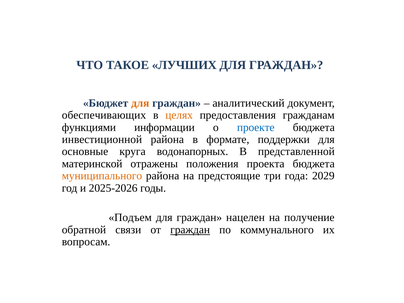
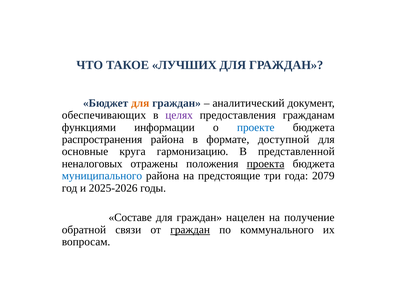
целях colour: orange -> purple (179, 115)
инвестиционной: инвестиционной -> распространения (102, 139)
поддержки: поддержки -> доступной (284, 139)
водонапорных: водонапорных -> гармонизацию (193, 152)
материнской: материнской -> неналоговых (92, 164)
проекта underline: none -> present (266, 164)
муниципального colour: orange -> blue (102, 176)
2029: 2029 -> 2079 (323, 176)
Подъем: Подъем -> Составе (130, 218)
